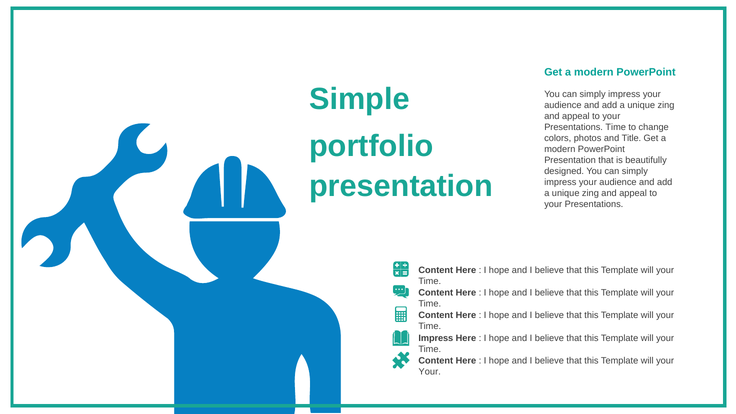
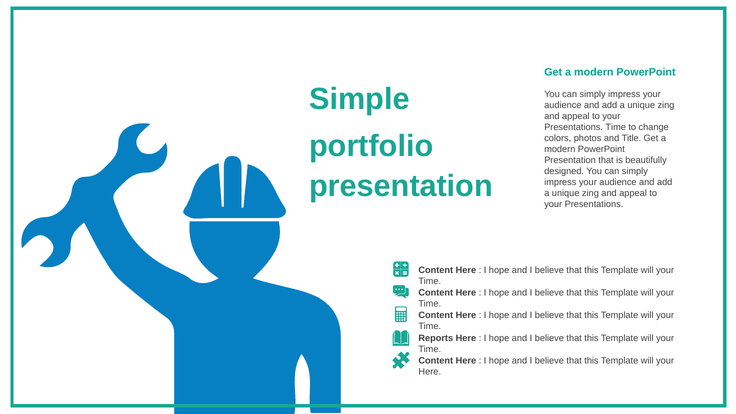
Impress: Impress -> Reports (436, 338)
Your: Your -> Here (430, 372)
